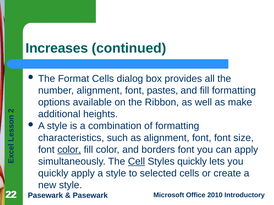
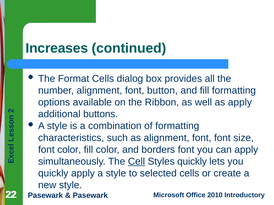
pastes: pastes -> button (162, 91)
as make: make -> apply (240, 103)
heights: heights -> buttons (101, 114)
color underline: present -> none (69, 150)
